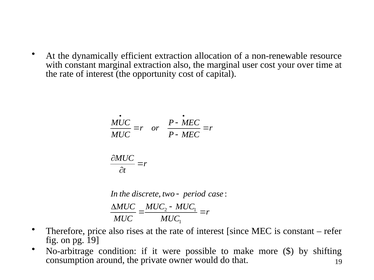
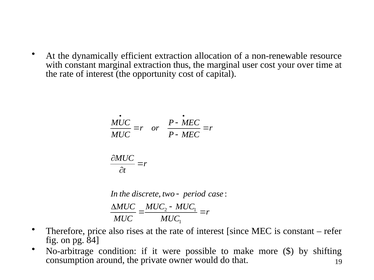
extraction also: also -> thus (182, 65)
pg 19: 19 -> 84 (93, 241)
